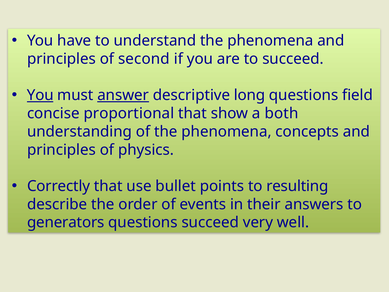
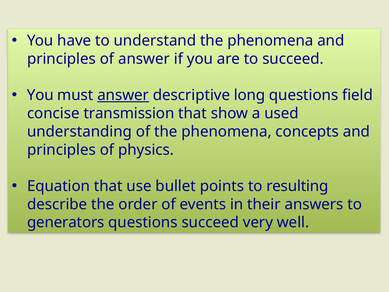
of second: second -> answer (144, 59)
You underline: present -> none (40, 95)
proportional: proportional -> transmission (129, 113)
both: both -> used (282, 113)
Correctly: Correctly -> Equation (59, 186)
